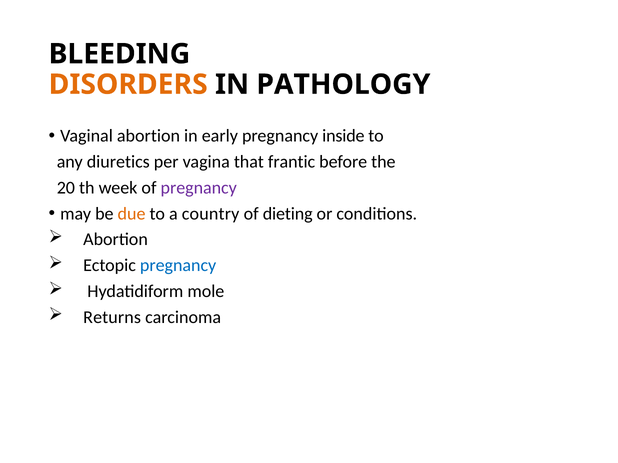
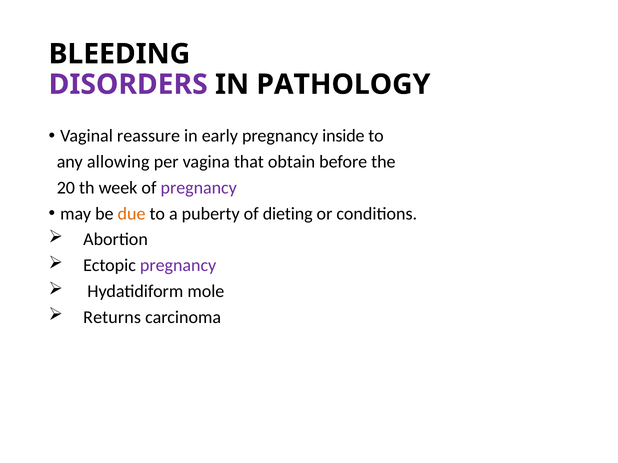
DISORDERS colour: orange -> purple (128, 85)
Vaginal abortion: abortion -> reassure (148, 136)
diuretics: diuretics -> allowing (118, 162)
frantic: frantic -> obtain (292, 162)
country: country -> puberty (211, 214)
pregnancy colour: blue -> purple (178, 266)
